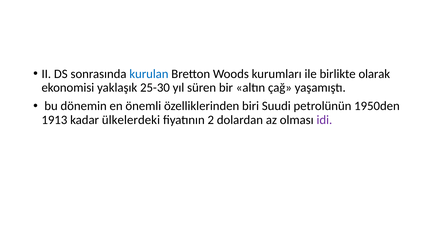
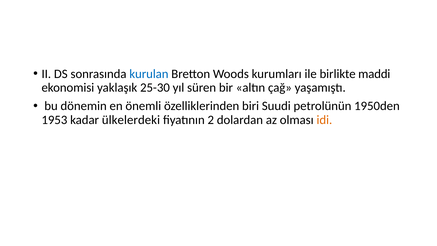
olarak: olarak -> maddi (374, 74)
1913: 1913 -> 1953 (54, 120)
idi colour: purple -> orange (324, 120)
